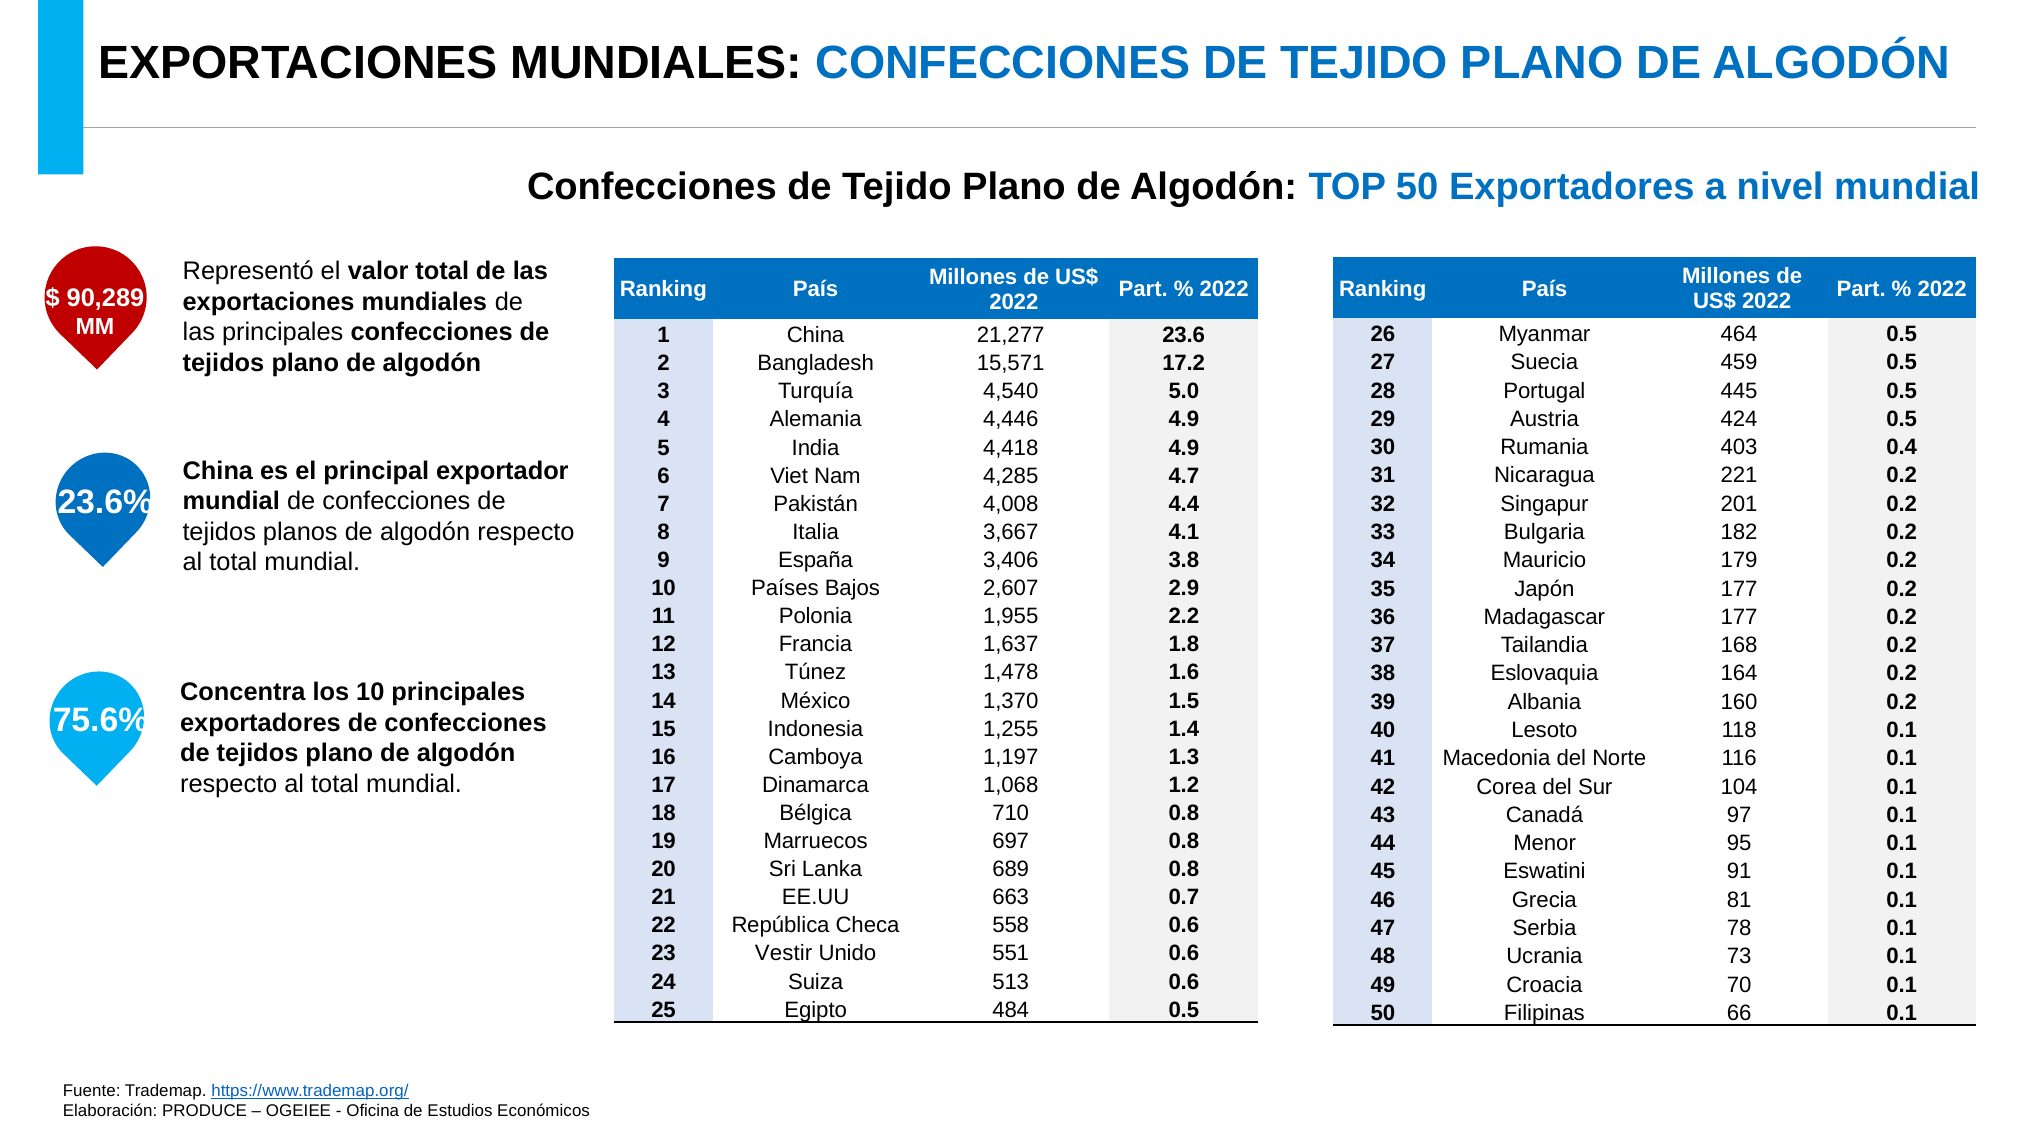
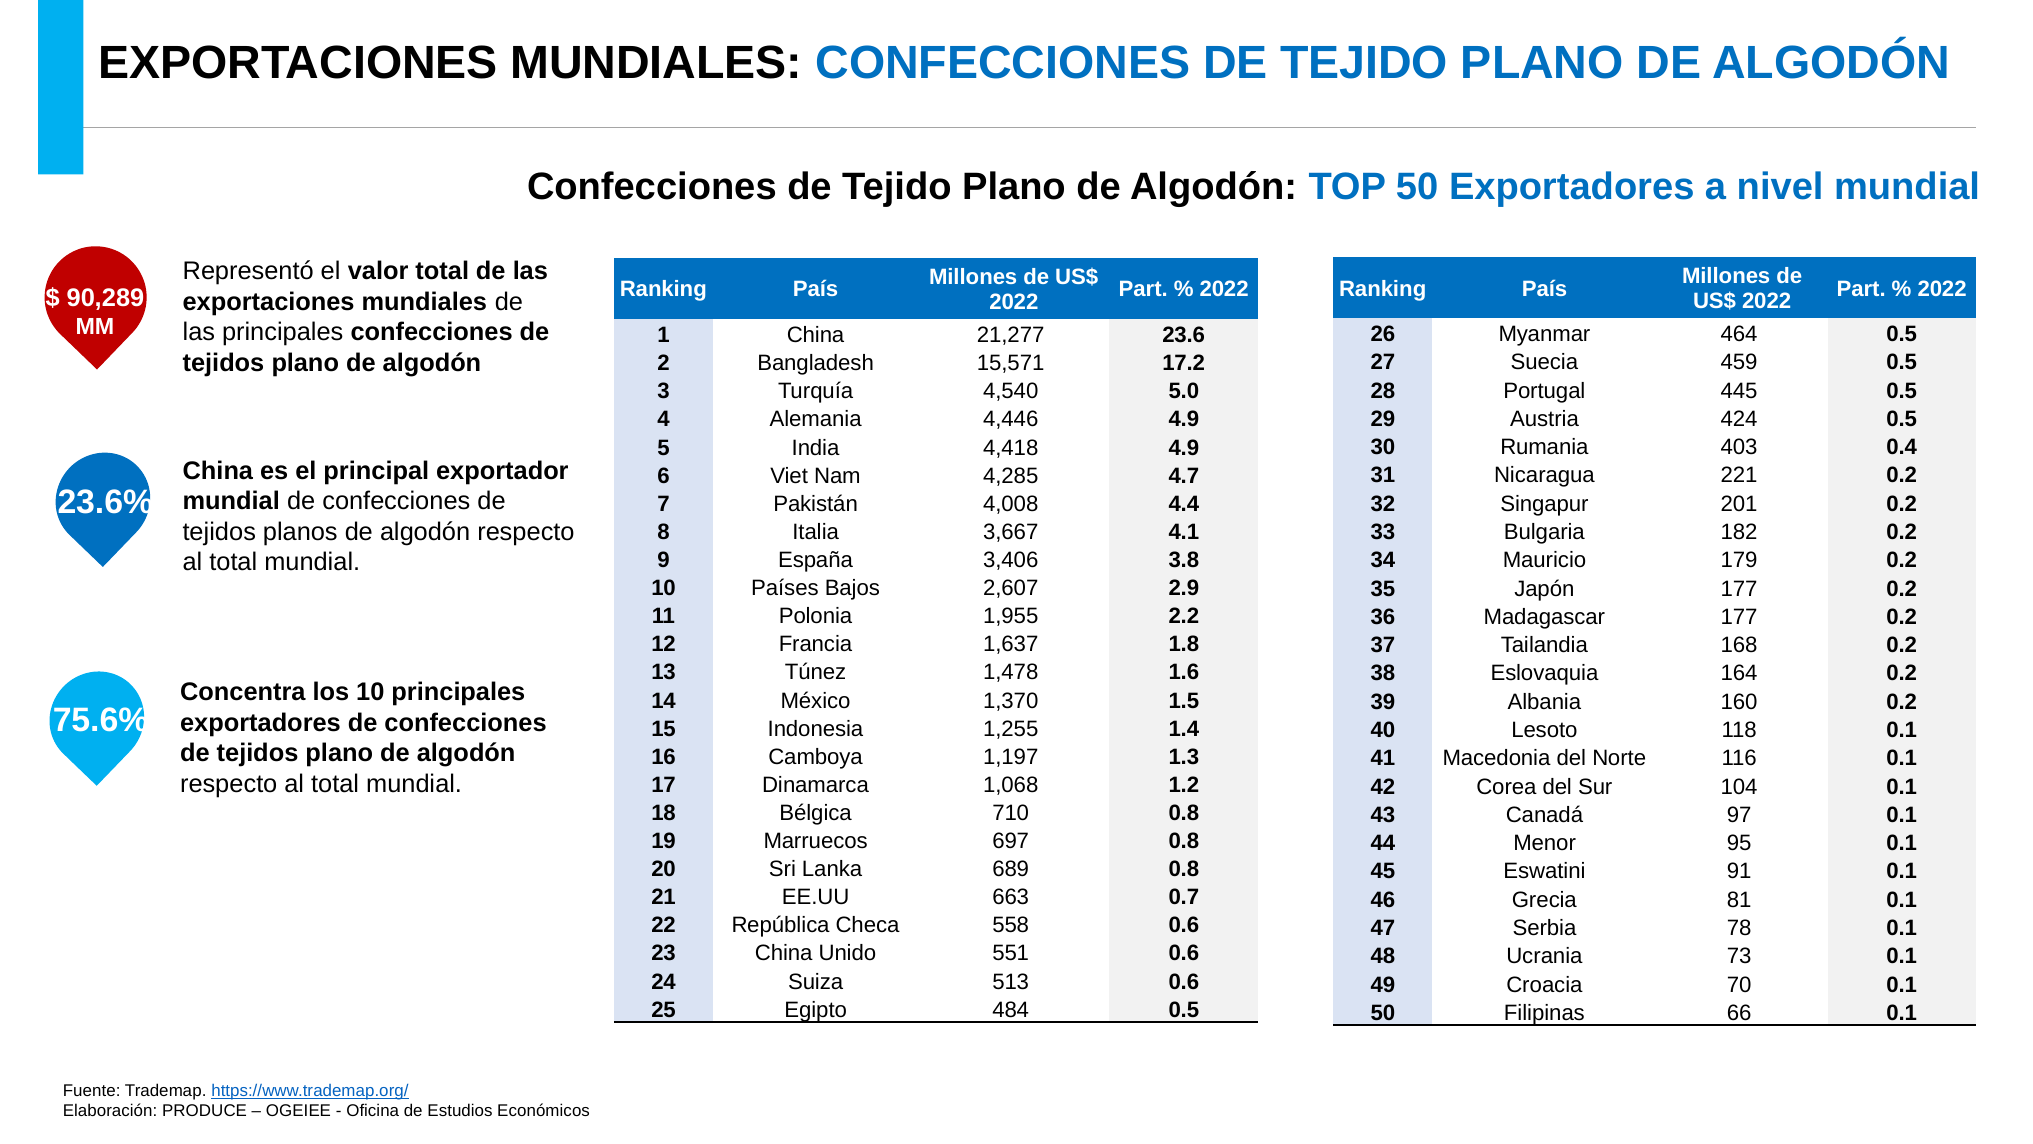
23 Vestir: Vestir -> China (784, 953)
